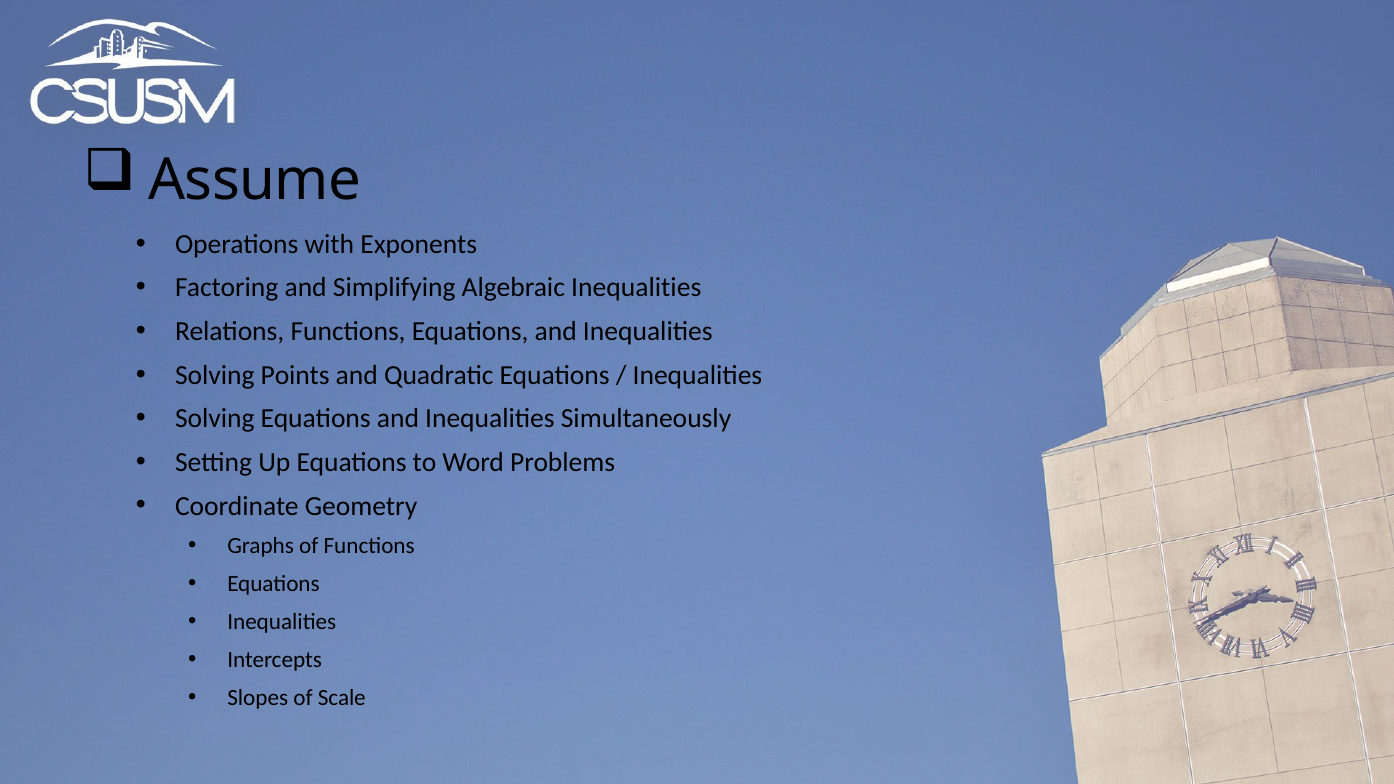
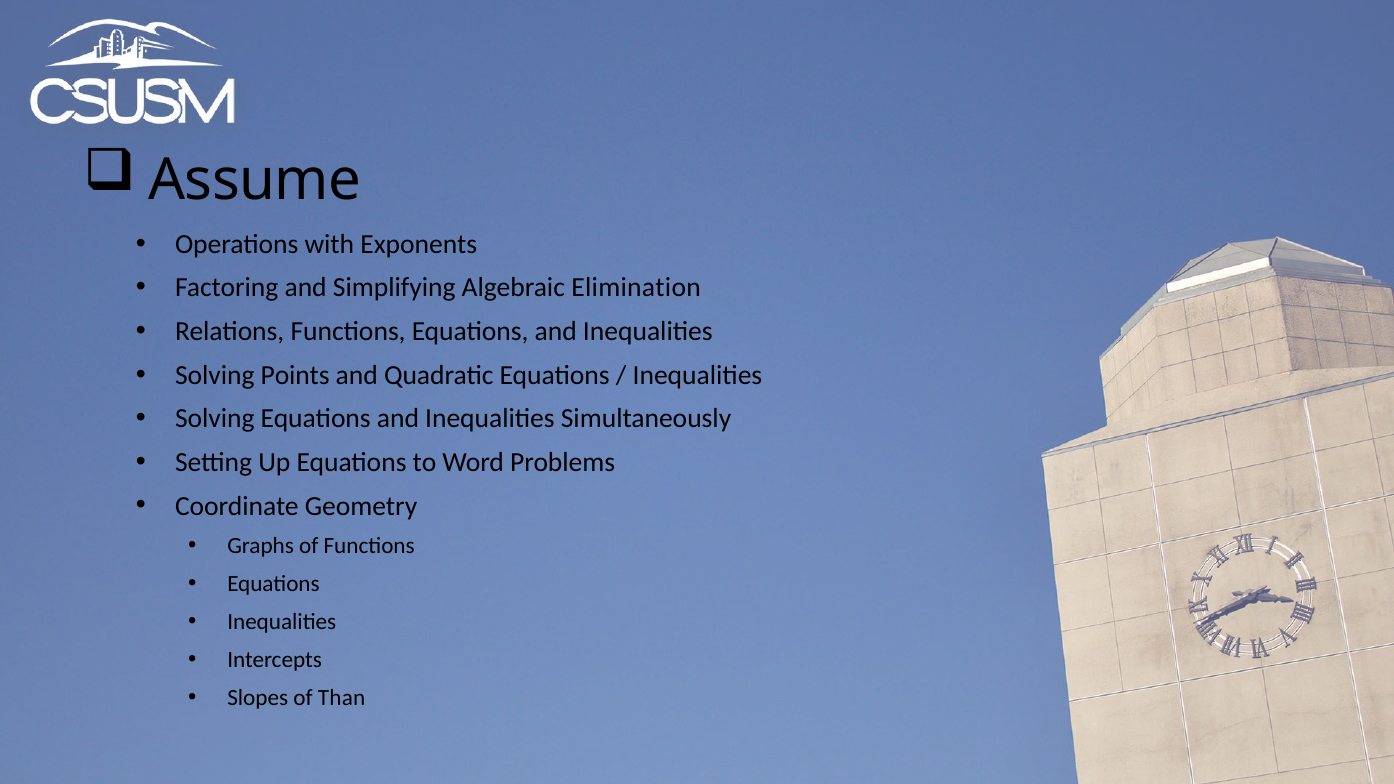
Algebraic Inequalities: Inequalities -> Elimination (636, 288)
Scale: Scale -> Than (342, 698)
